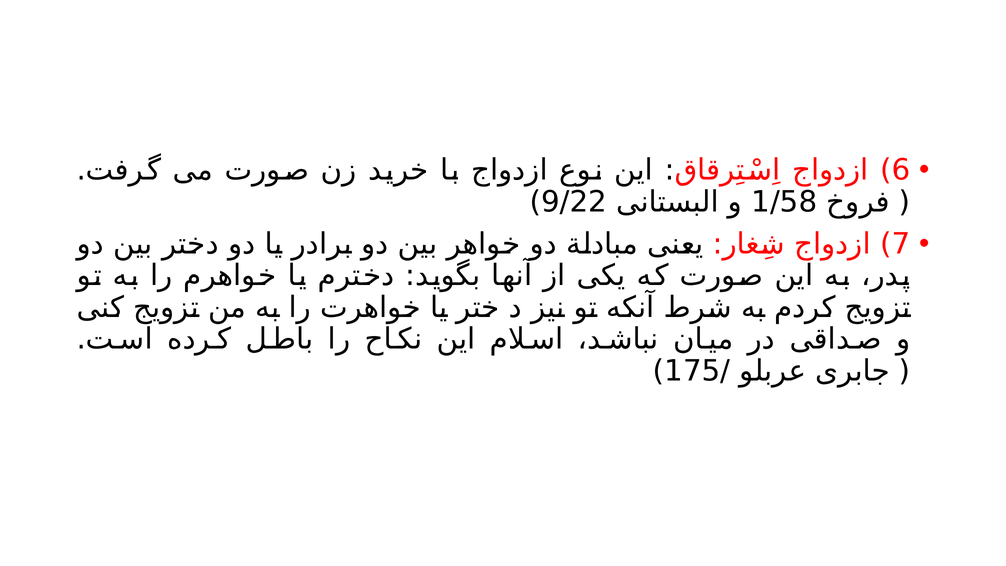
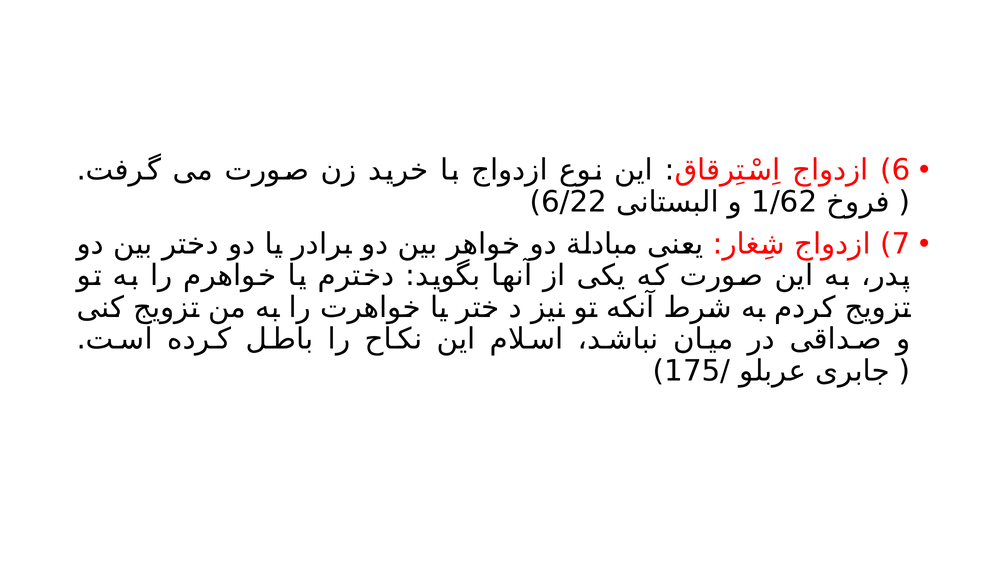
9/22: 9/22 -> 6/22 (574, 202)
1/58: 1/58 -> 1/62 (784, 202)
